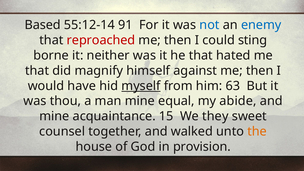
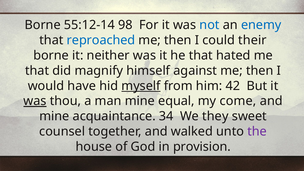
Based: Based -> Borne (43, 25)
91: 91 -> 98 (125, 25)
reproached colour: red -> blue (101, 40)
sting: sting -> their (252, 40)
63: 63 -> 42 (233, 86)
was underline: none -> present (35, 101)
abide: abide -> come (238, 101)
15: 15 -> 34 (166, 116)
the colour: orange -> purple (257, 131)
